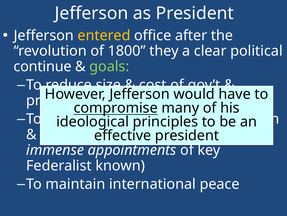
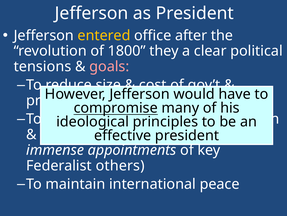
continue: continue -> tensions (42, 66)
goals colour: light green -> pink (109, 66)
known: known -> others (120, 165)
